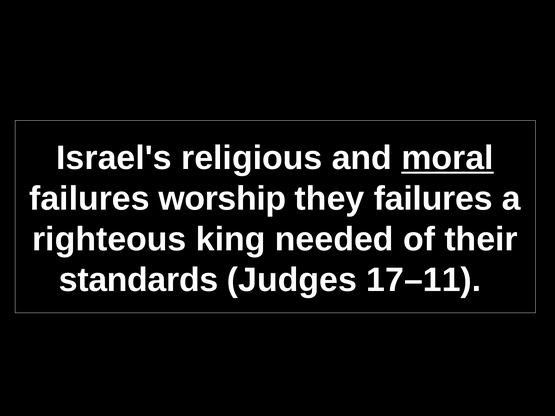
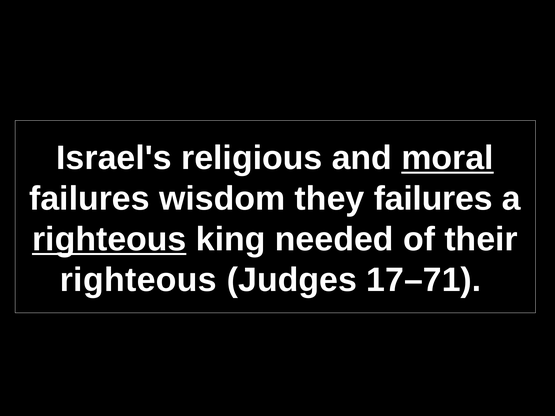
worship: worship -> wisdom (222, 199)
righteous underline: none -> present (109, 240)
standards: standards -> righteous (138, 280)
17–11: 17–11 -> 17–71 (424, 280)
